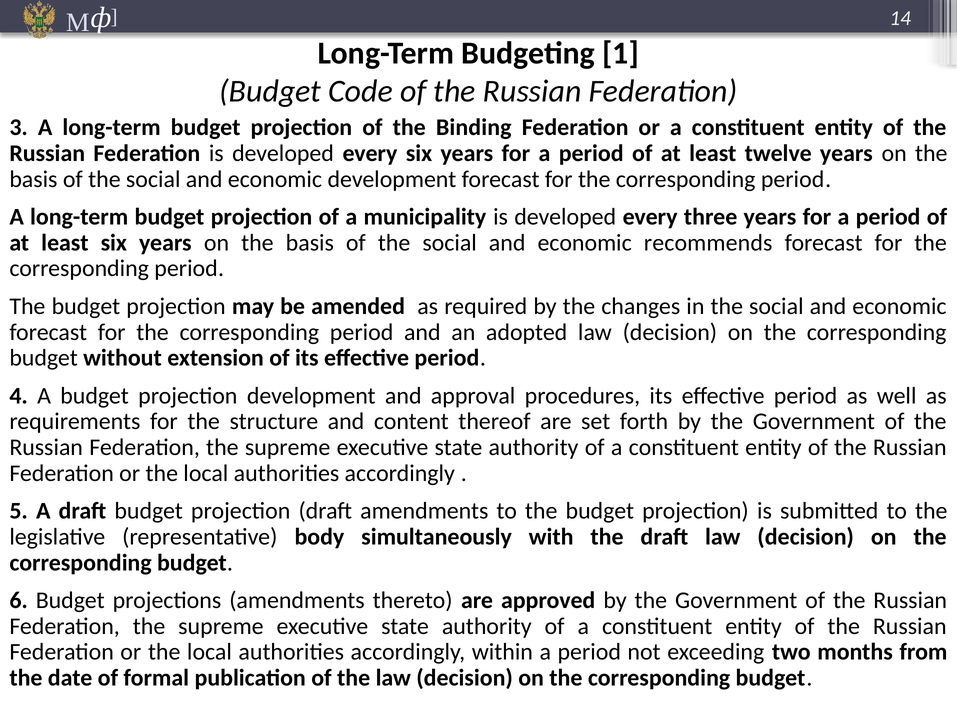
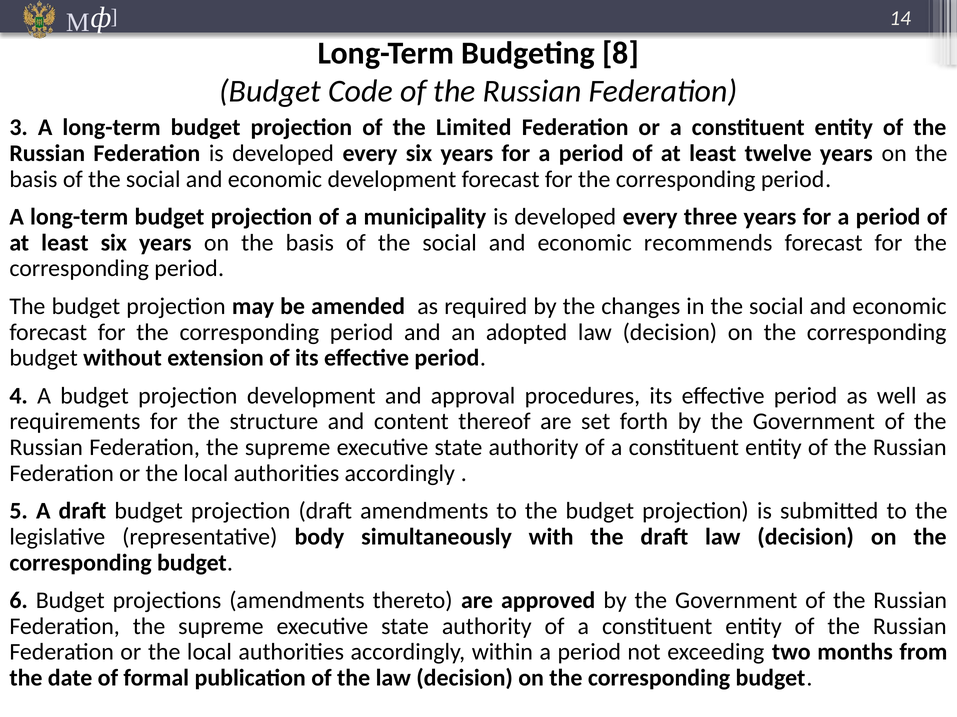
1: 1 -> 8 (621, 53)
Binding: Binding -> Limited (474, 128)
